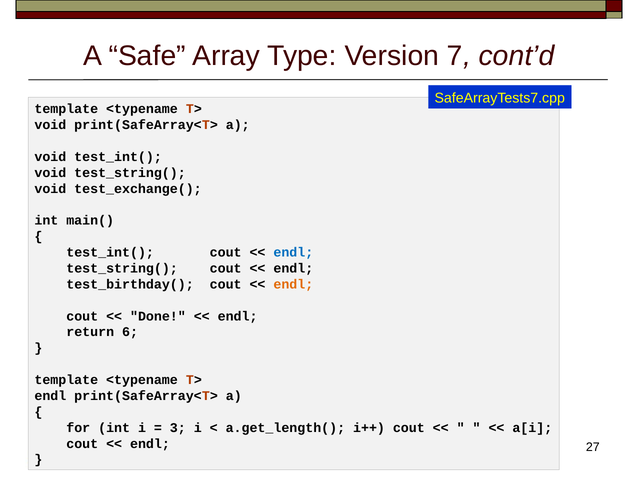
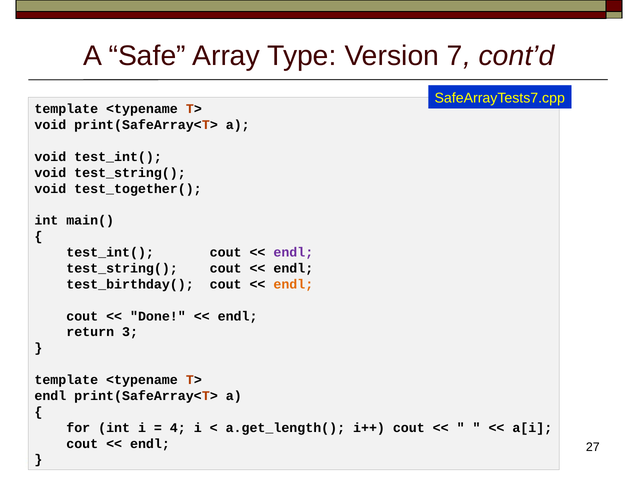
test_exchange(: test_exchange( -> test_together( (138, 189)
endl colour: blue -> purple (293, 253)
6: 6 -> 3 (130, 332)
3: 3 -> 4 (178, 428)
